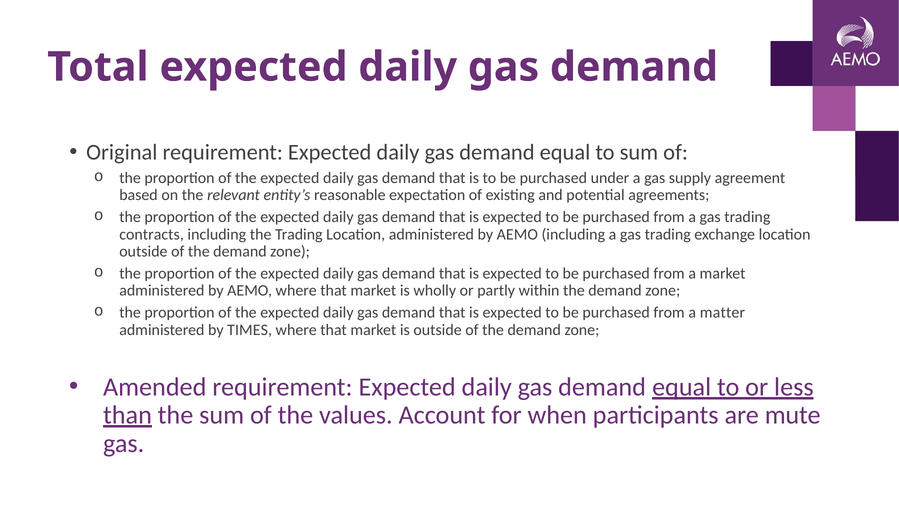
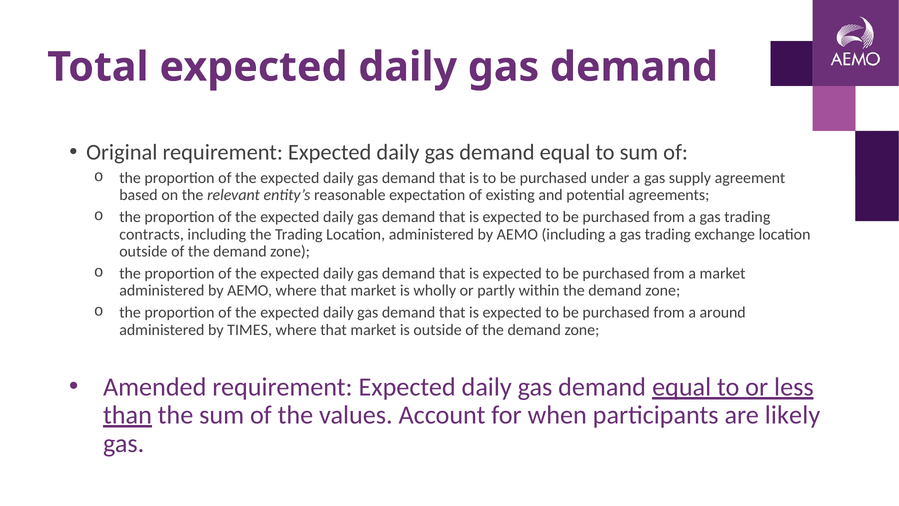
matter: matter -> around (723, 312)
mute: mute -> likely (793, 415)
